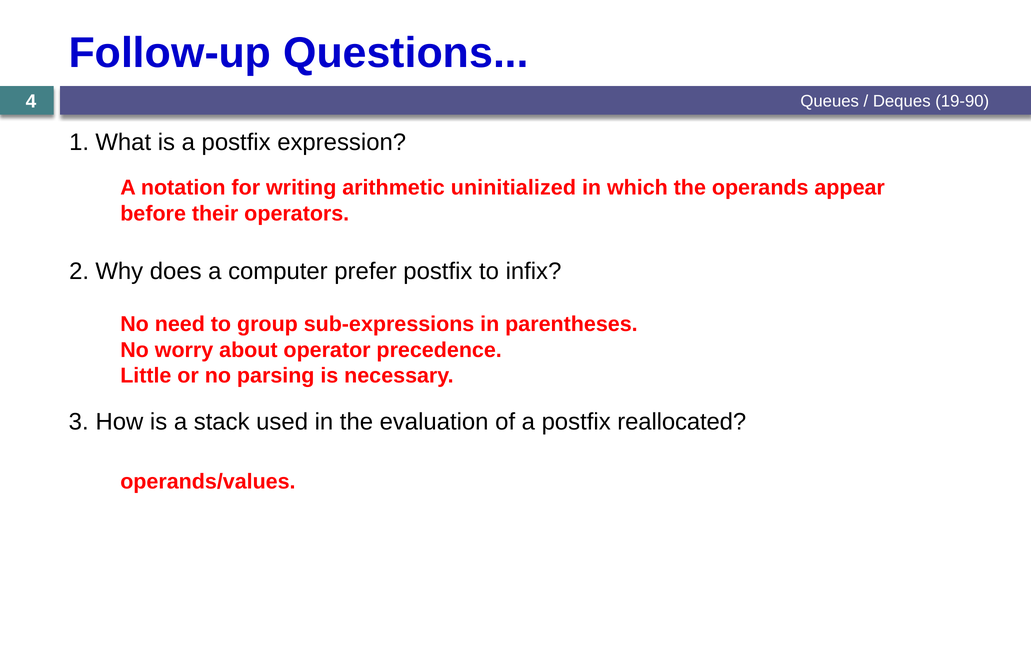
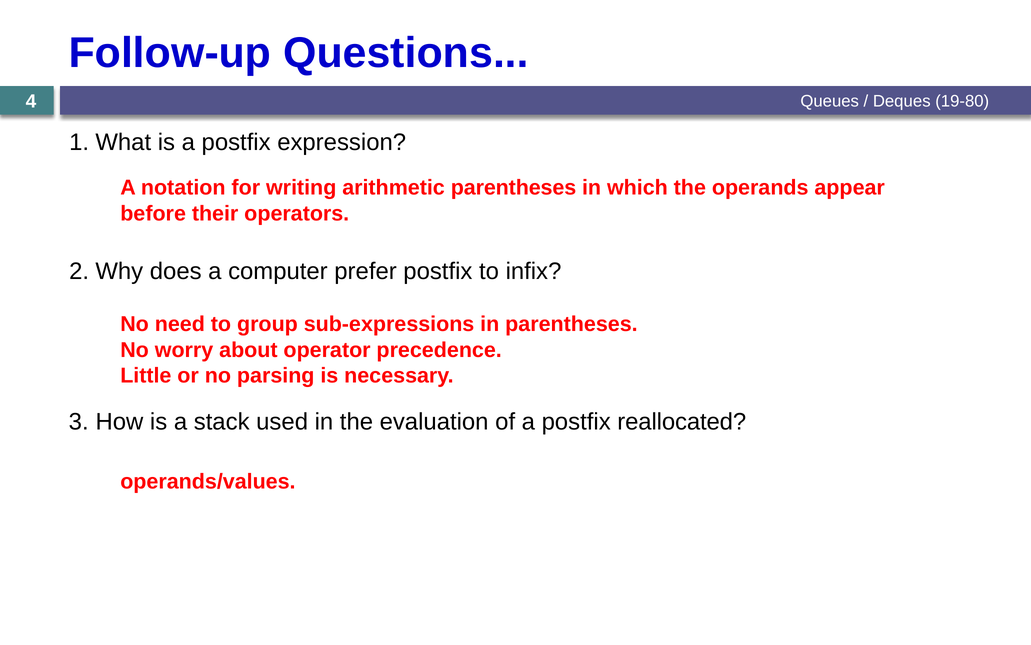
19-90: 19-90 -> 19-80 (962, 101)
arithmetic uninitialized: uninitialized -> parentheses (514, 188)
